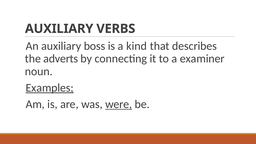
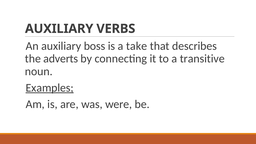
kind: kind -> take (137, 46)
examiner: examiner -> transitive (202, 59)
were underline: present -> none (119, 104)
